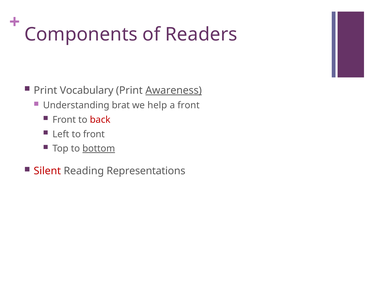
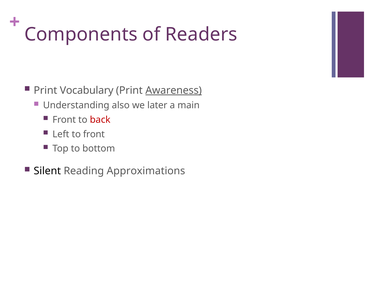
brat: brat -> also (121, 105)
help: help -> later (157, 105)
a front: front -> main (189, 105)
bottom underline: present -> none (99, 149)
Silent colour: red -> black (47, 171)
Representations: Representations -> Approximations (146, 171)
